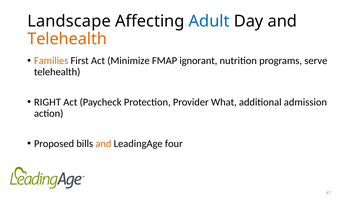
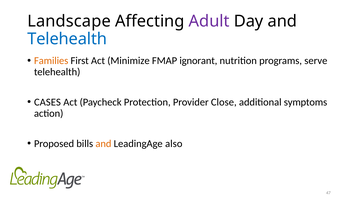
Adult colour: blue -> purple (209, 21)
Telehealth colour: orange -> blue (67, 39)
RIGHT: RIGHT -> CASES (47, 102)
What: What -> Close (224, 102)
admission: admission -> symptoms (305, 102)
four: four -> also (174, 143)
